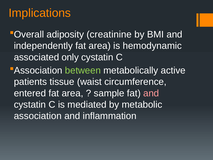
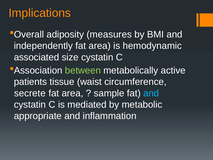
creatinine: creatinine -> measures (109, 34)
only: only -> size (70, 57)
entered: entered -> secrete (30, 93)
and colour: pink -> light blue (151, 93)
association: association -> appropriate (38, 116)
